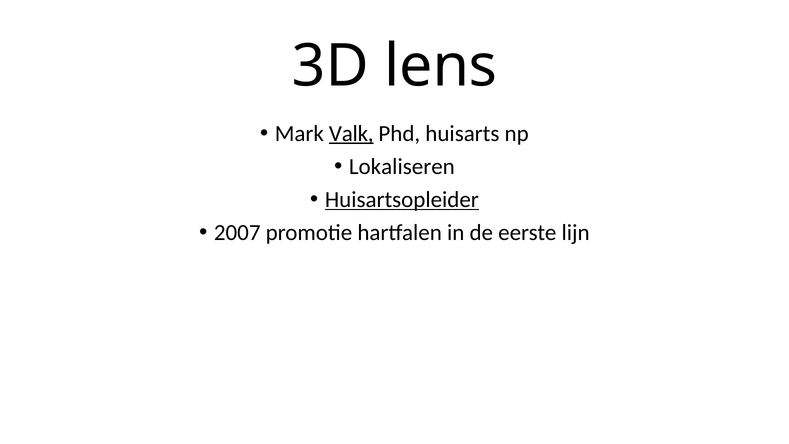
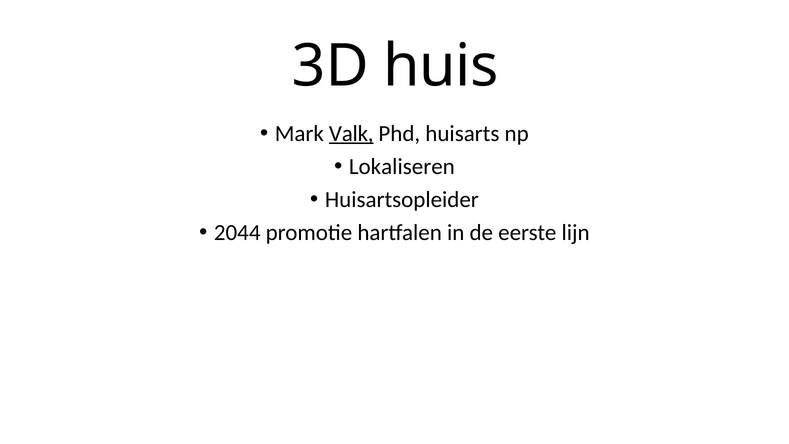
lens: lens -> huis (441, 66)
Huisartsopleider underline: present -> none (402, 200)
2007: 2007 -> 2044 (237, 233)
